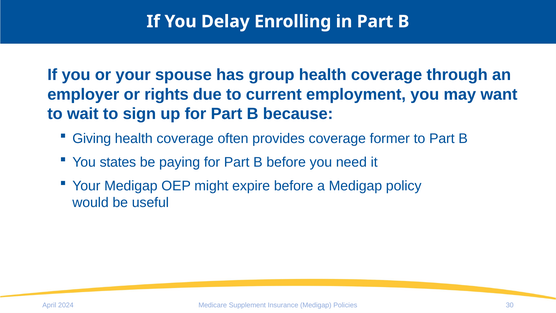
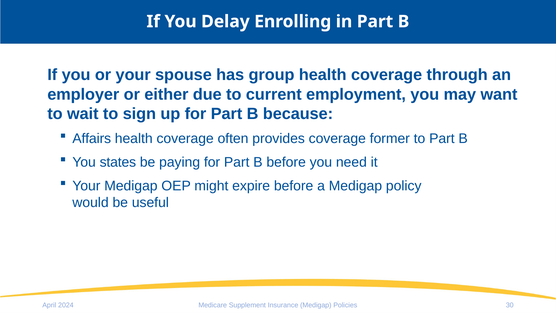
rights: rights -> either (166, 94)
Giving: Giving -> Affairs (92, 139)
